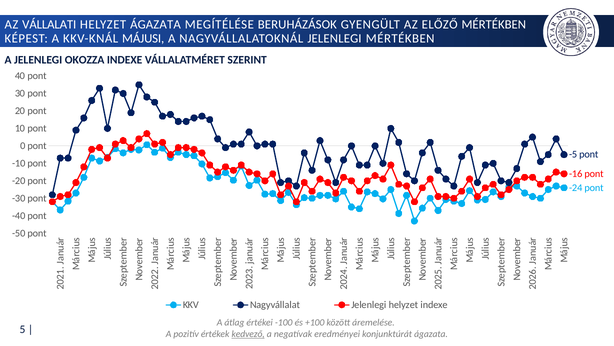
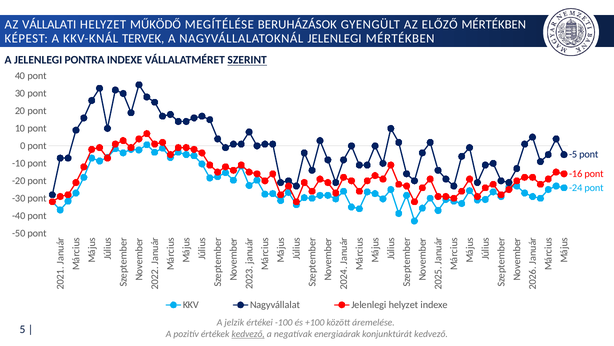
HELYZET ÁGAZATA: ÁGAZATA -> MŰKÖDŐ (155, 25)
MÁJUSI: MÁJUSI -> TERVEK (143, 38)
OKOZZA: OKOZZA -> PONTRA (85, 60)
SZERINT underline: none -> present (247, 60)
átlag: átlag -> jelzik (234, 322)
eredményei: eredményei -> energiaárak (337, 334)
konjunktúrát ágazata: ágazata -> kedvező (431, 334)
